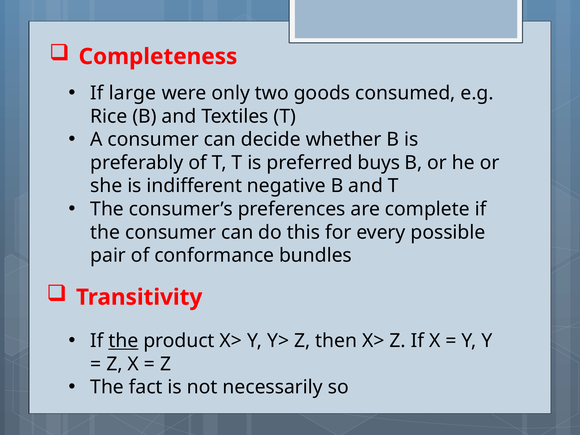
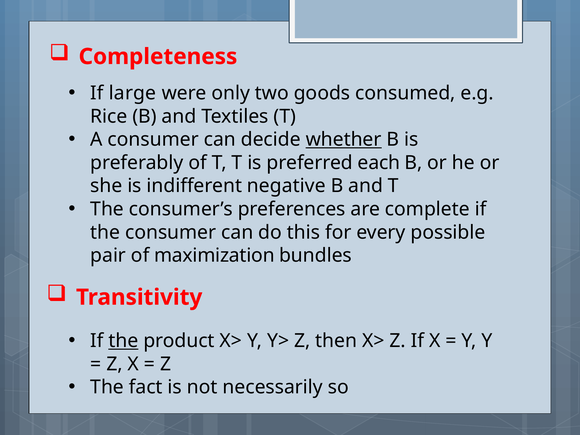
whether underline: none -> present (344, 140)
buys: buys -> each (379, 163)
conformance: conformance -> maximization (214, 256)
